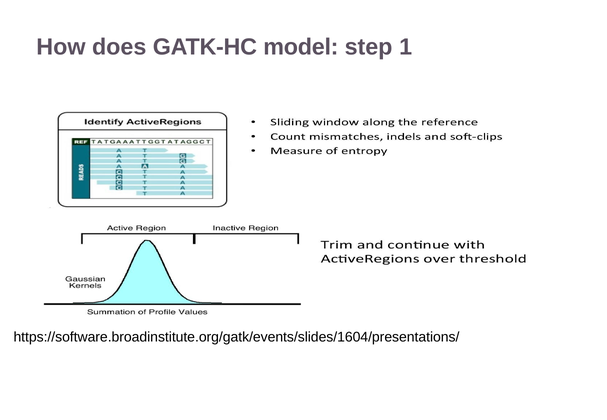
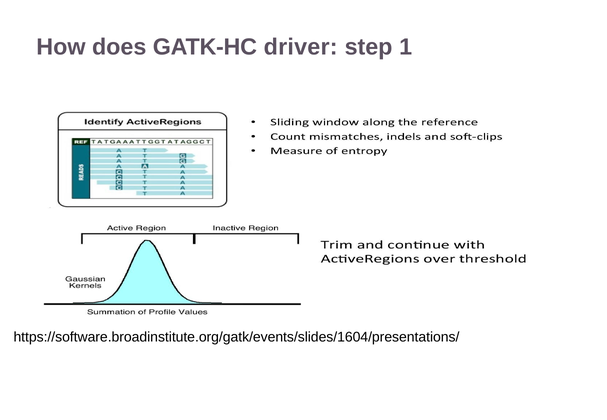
model: model -> driver (301, 47)
